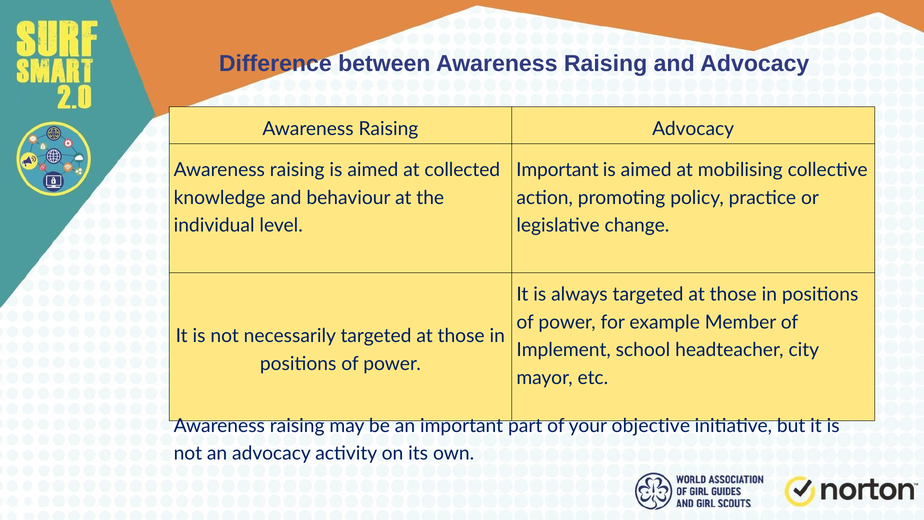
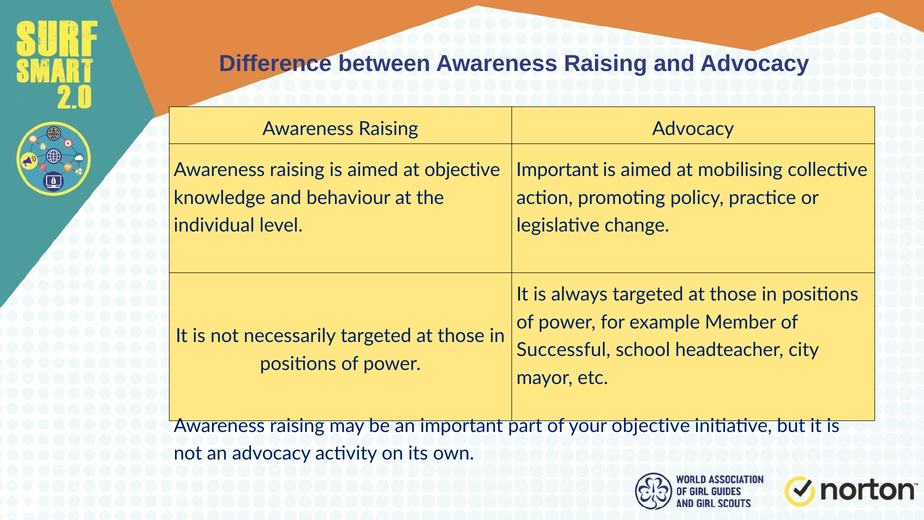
at collected: collected -> objective (462, 170)
Implement: Implement -> Successful (563, 350)
